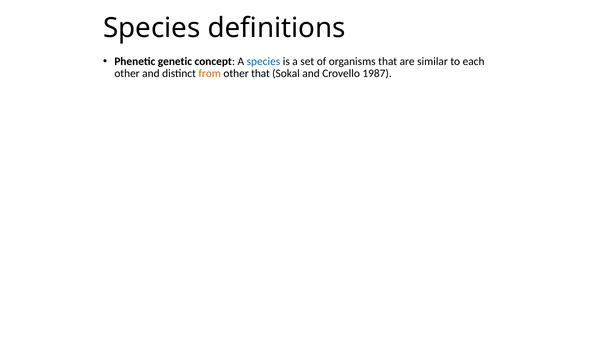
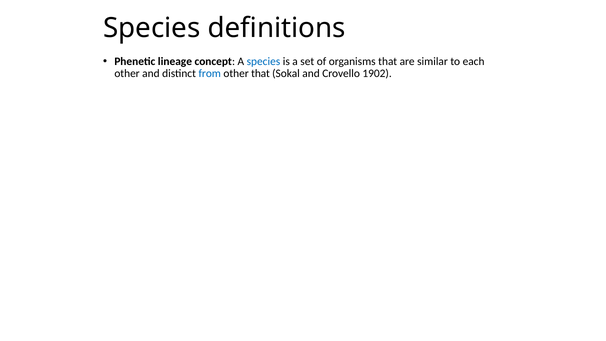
genetic: genetic -> lineage (175, 61)
from colour: orange -> blue (210, 74)
1987: 1987 -> 1902 (377, 74)
